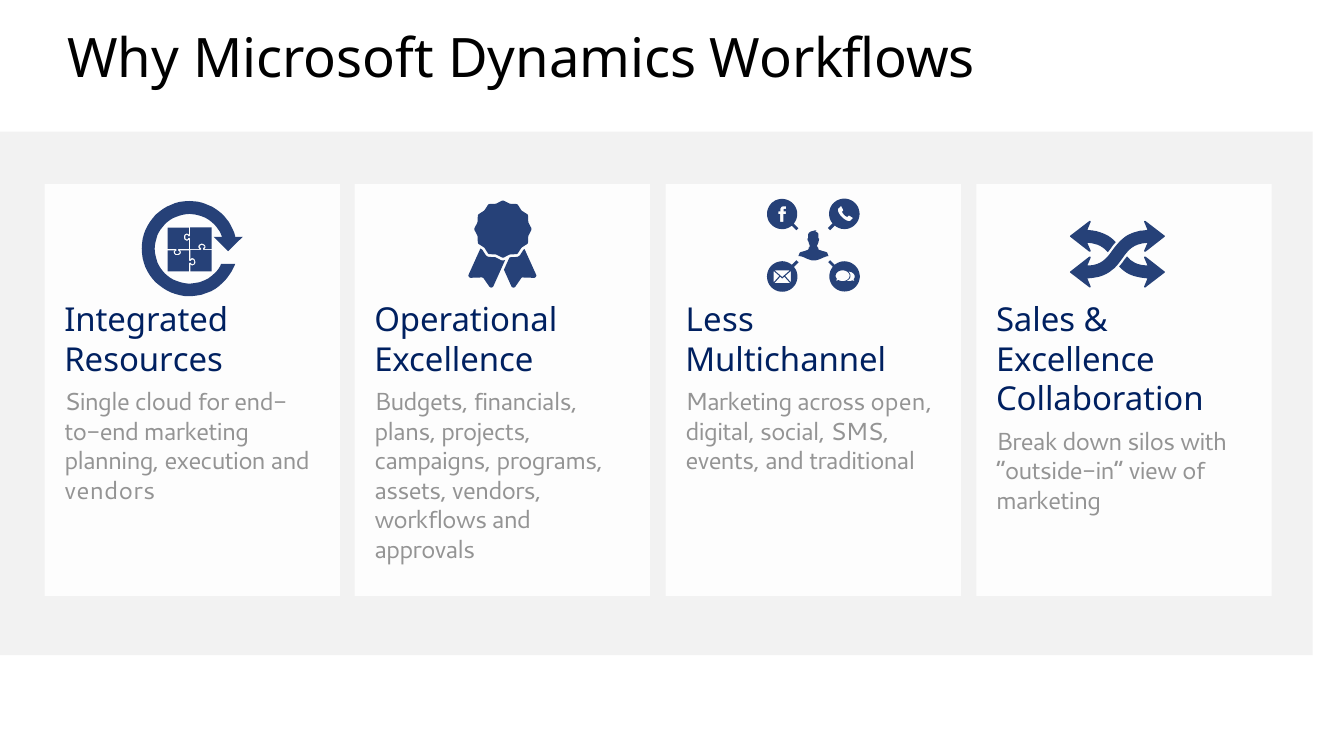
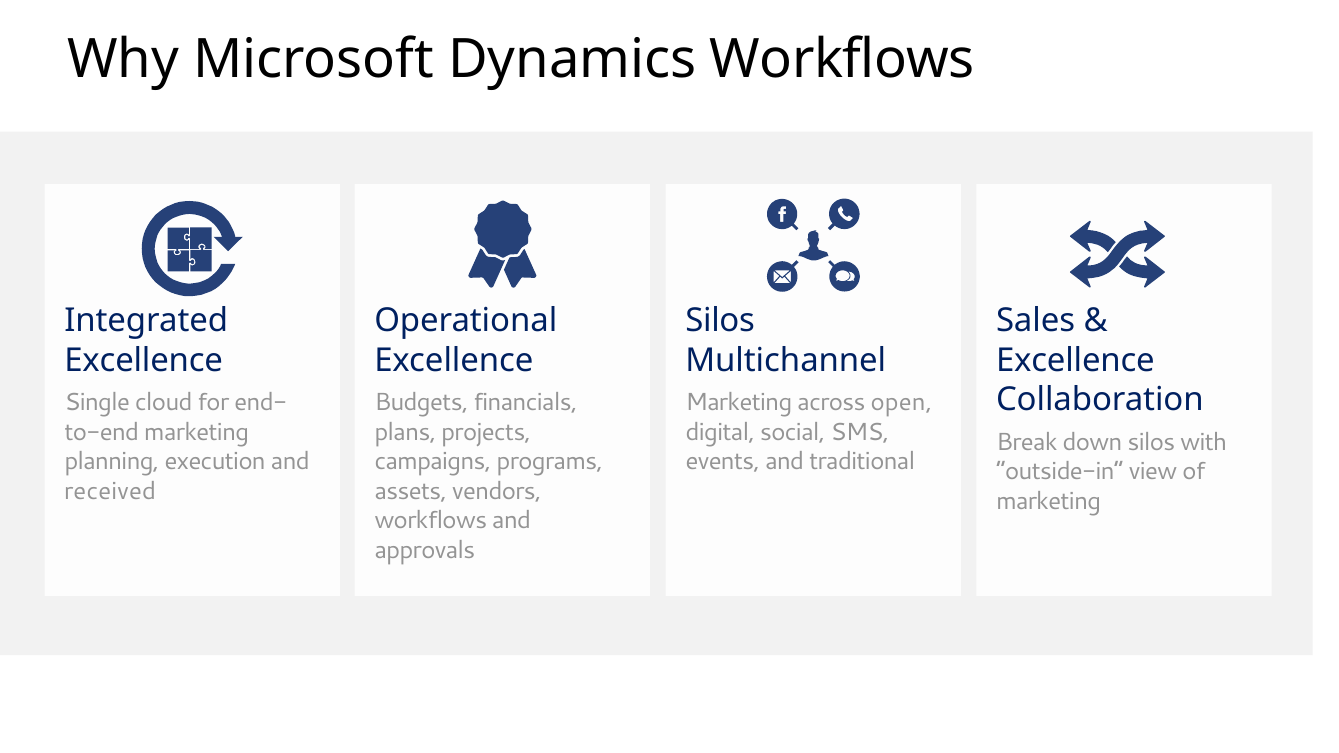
Less: Less -> Silos (720, 321)
Resources: Resources -> Excellence (144, 361)
vendors: vendors -> received (110, 491)
